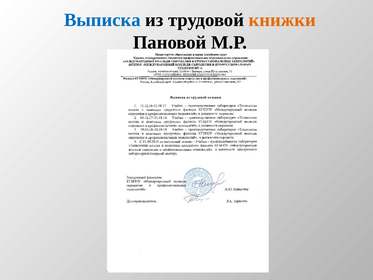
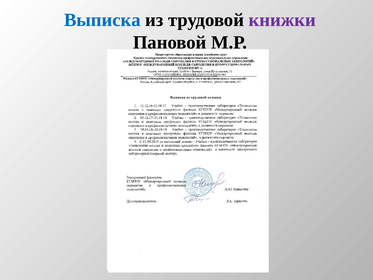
книжки colour: orange -> purple (282, 20)
